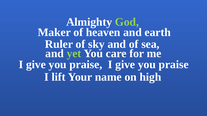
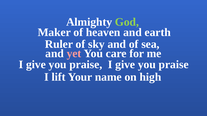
yet colour: light green -> pink (74, 54)
